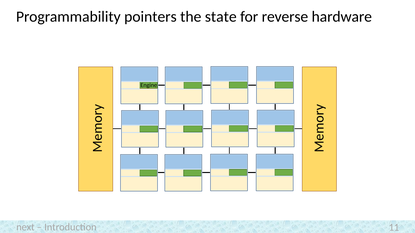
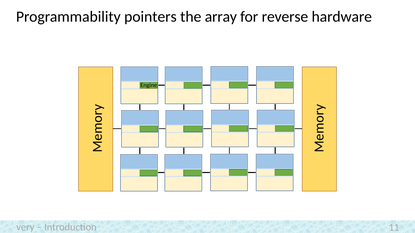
state: state -> array (221, 17)
next: next -> very (25, 228)
